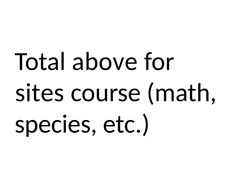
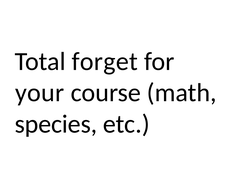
above: above -> forget (105, 61)
sites: sites -> your (40, 93)
